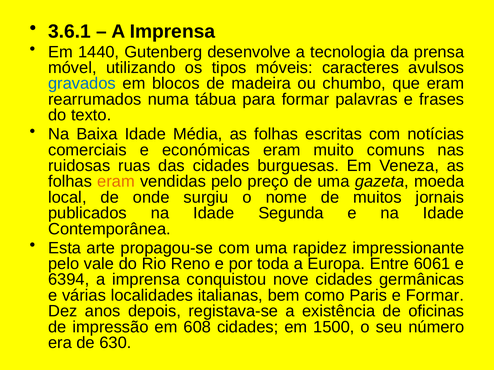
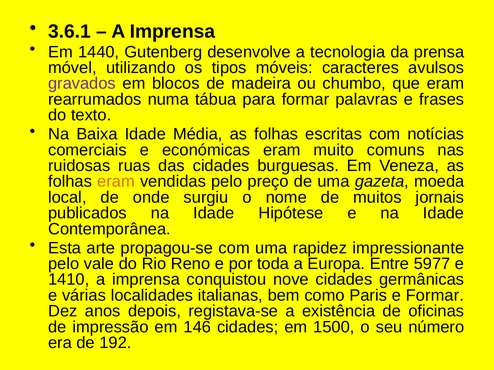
gravados colour: blue -> purple (82, 84)
Segunda: Segunda -> Hipótese (291, 213)
6061: 6061 -> 5977 (432, 264)
6394: 6394 -> 1410 (69, 280)
608: 608 -> 146 (197, 327)
630: 630 -> 192 (115, 343)
